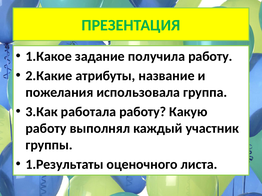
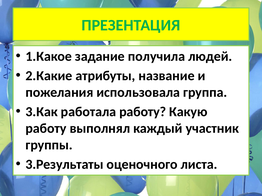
получила работу: работу -> людей (210, 56)
1.Результаты: 1.Результаты -> 3.Результаты (65, 165)
